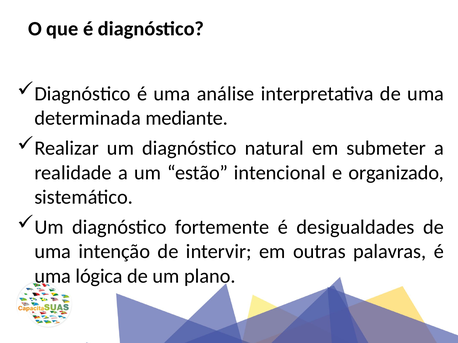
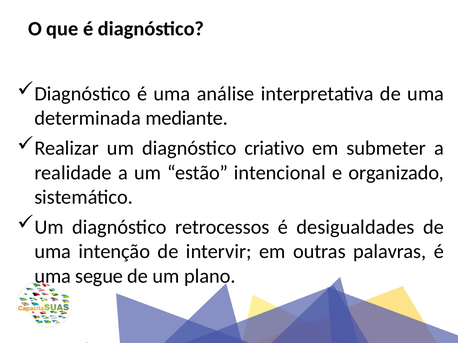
natural: natural -> criativo (274, 148)
fortemente: fortemente -> retrocessos (222, 228)
lógica: lógica -> segue (99, 276)
